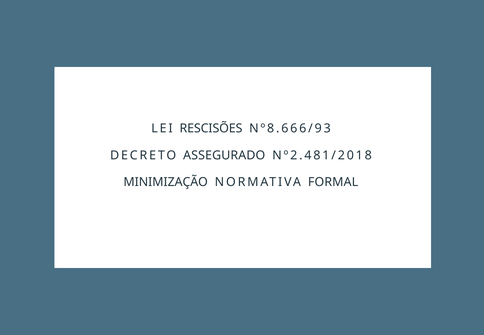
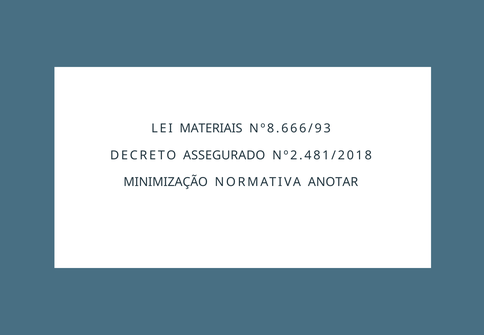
RESCISÕES: RESCISÕES -> MATERIAIS (211, 129)
FORMAL: FORMAL -> ANOTAR (333, 182)
